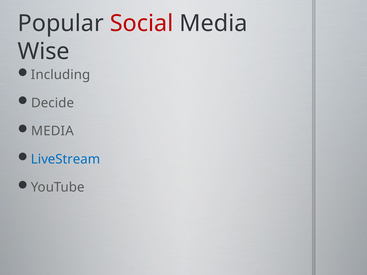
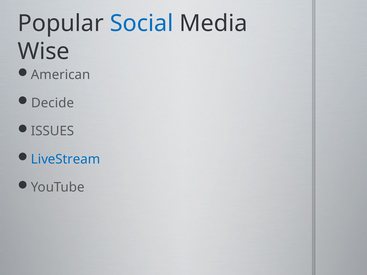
Social colour: red -> blue (142, 23)
Including: Including -> American (61, 75)
MEDIA: MEDIA -> ISSUES (53, 131)
